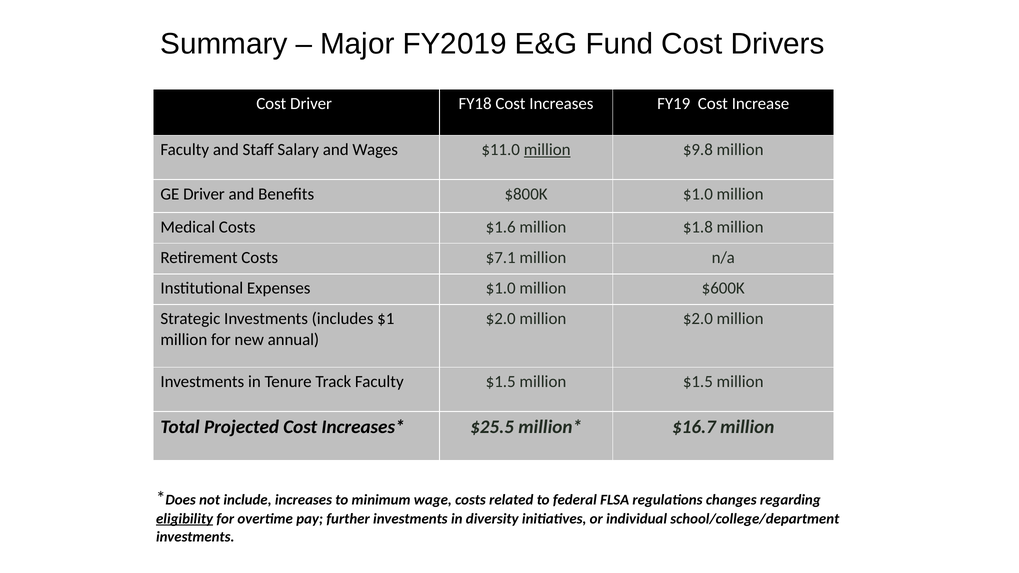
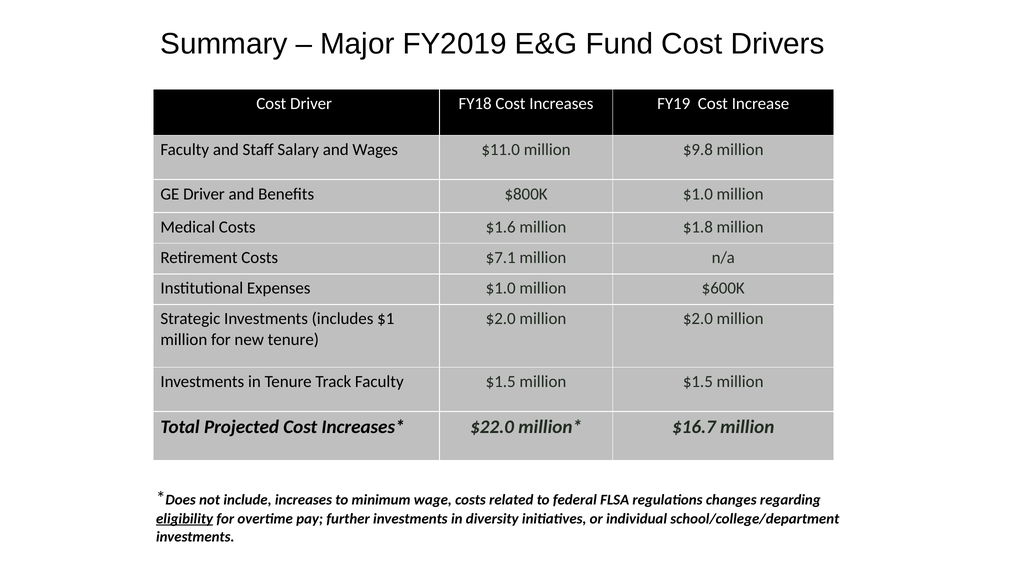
million underline: present -> none (547, 150)
new annual: annual -> tenure (293, 340)
$25.5: $25.5 -> $22.0 (492, 427)
